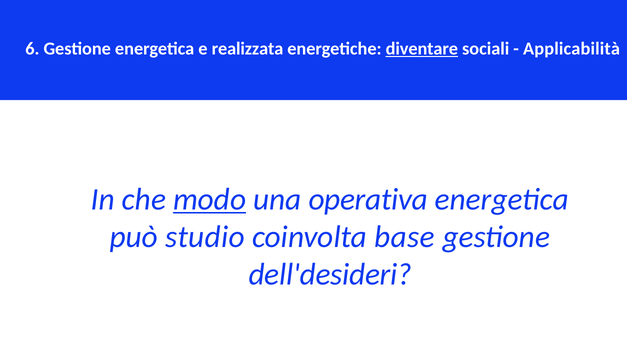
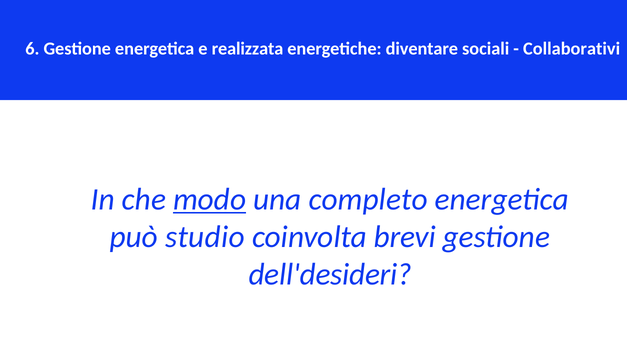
diventare underline: present -> none (422, 49)
Applicabilità: Applicabilità -> Collaborativi (572, 49)
operativa: operativa -> completo (368, 200)
base: base -> brevi (405, 237)
